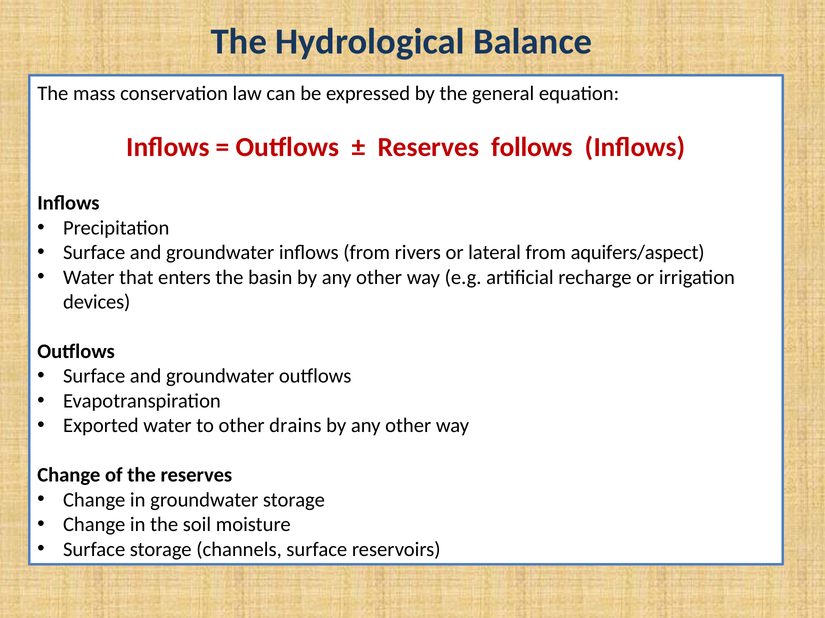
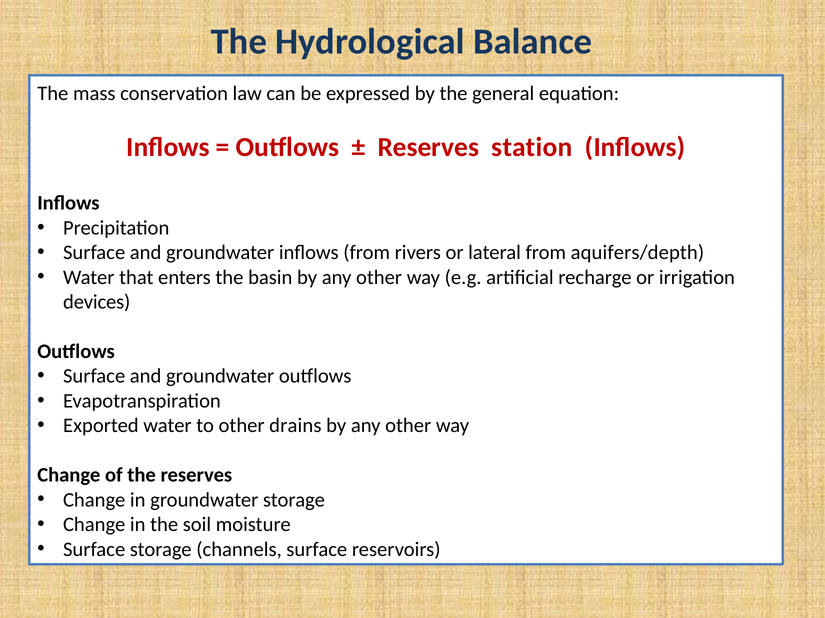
follows: follows -> station (532, 147)
aquifers/aspect: aquifers/aspect -> aquifers/depth (637, 253)
